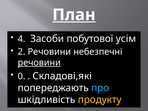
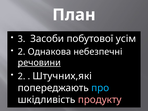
План underline: present -> none (74, 15)
4: 4 -> 3 (22, 39)
2 Речовини: Речовини -> Однакова (49, 52)
0: 0 -> 2 (22, 76)
Складові,які: Складові,які -> Штучних,які (62, 76)
продукту colour: yellow -> pink (100, 100)
